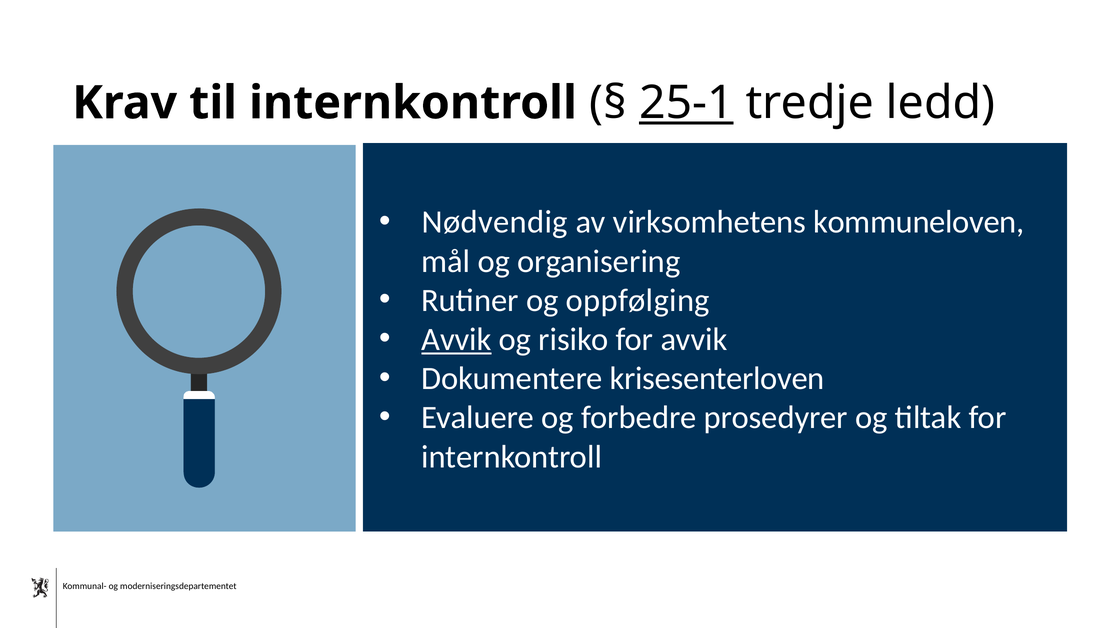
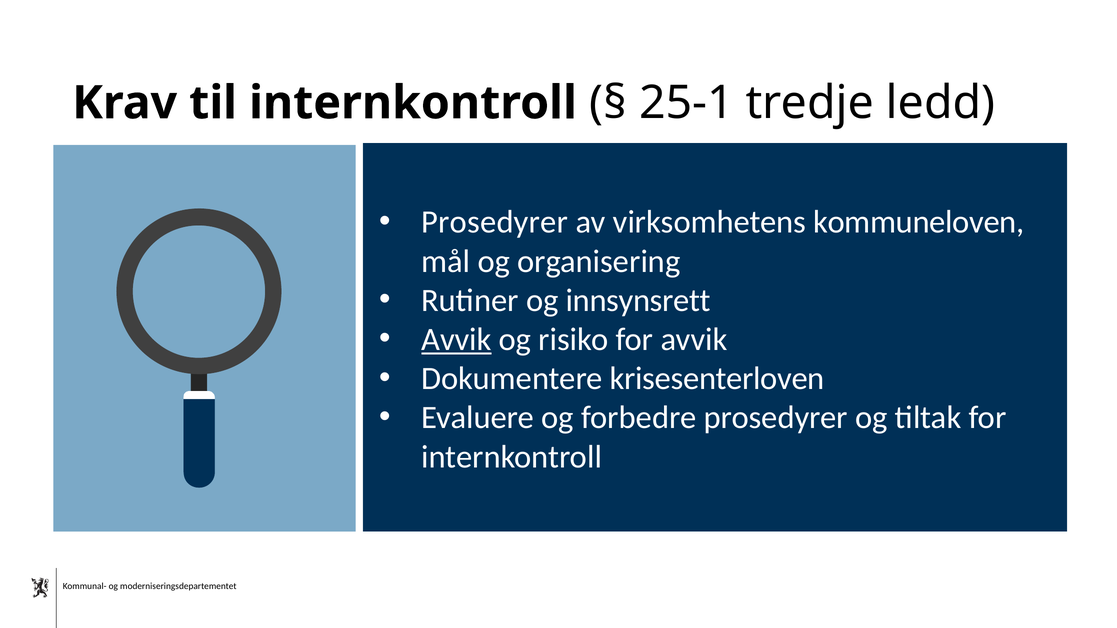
25-1 underline: present -> none (686, 103)
Nødvendig: Nødvendig -> Prosedyrer (495, 222)
oppfølging: oppfølging -> innsynsrett (638, 301)
